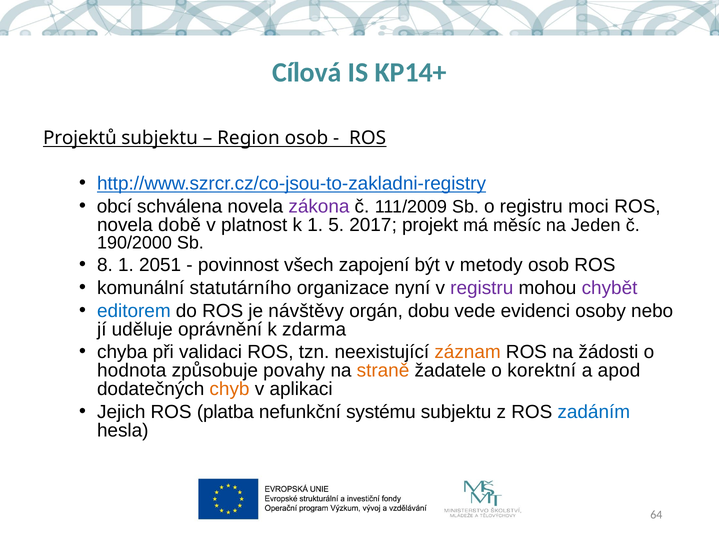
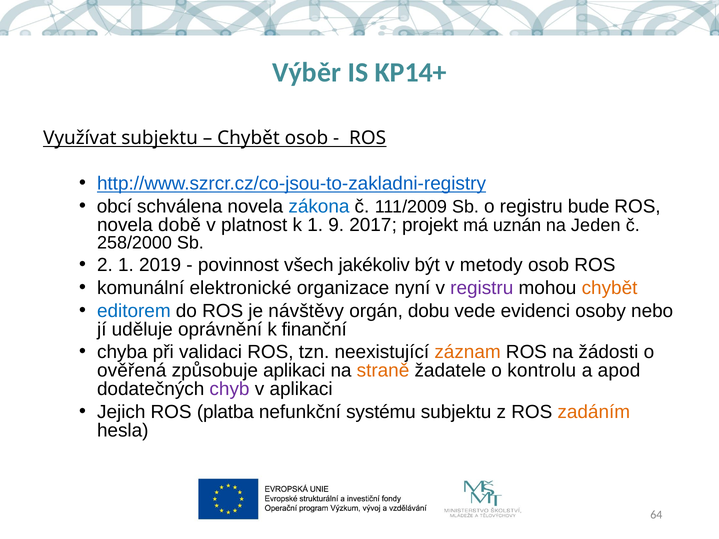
Cílová: Cílová -> Výběr (307, 73)
Projektů: Projektů -> Využívat (80, 138)
Region: Region -> Chybět (248, 138)
zákona colour: purple -> blue (319, 206)
moci: moci -> bude (589, 206)
5: 5 -> 9 (336, 225)
měsíc: měsíc -> uznán (517, 225)
190/2000: 190/2000 -> 258/2000 (135, 243)
8: 8 -> 2 (105, 265)
2051: 2051 -> 2019 (160, 265)
zapojení: zapojení -> jakékoliv (374, 265)
statutárního: statutárního -> elektronické (240, 288)
chybět colour: purple -> orange (610, 288)
zdarma: zdarma -> finanční (314, 329)
hodnota: hodnota -> ověřená (132, 371)
způsobuje povahy: povahy -> aplikaci (294, 371)
korektní: korektní -> kontrolu (542, 371)
chyb colour: orange -> purple (230, 389)
zadáním colour: blue -> orange (594, 412)
